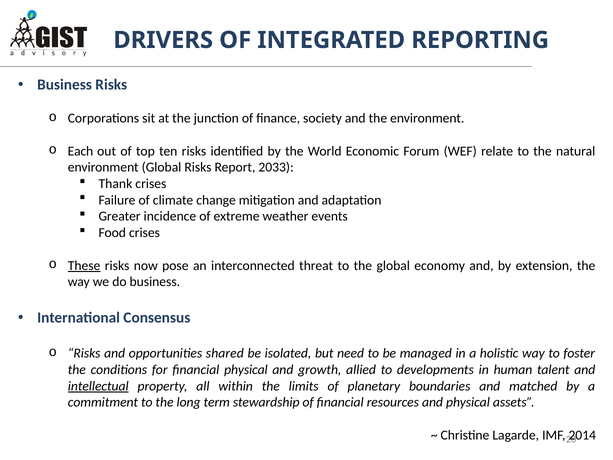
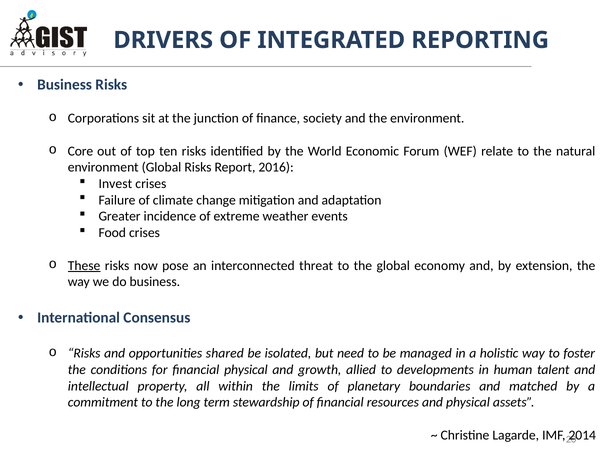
Each: Each -> Core (80, 151)
2033: 2033 -> 2016 (276, 167)
Thank: Thank -> Invest (115, 184)
intellectual underline: present -> none (98, 386)
